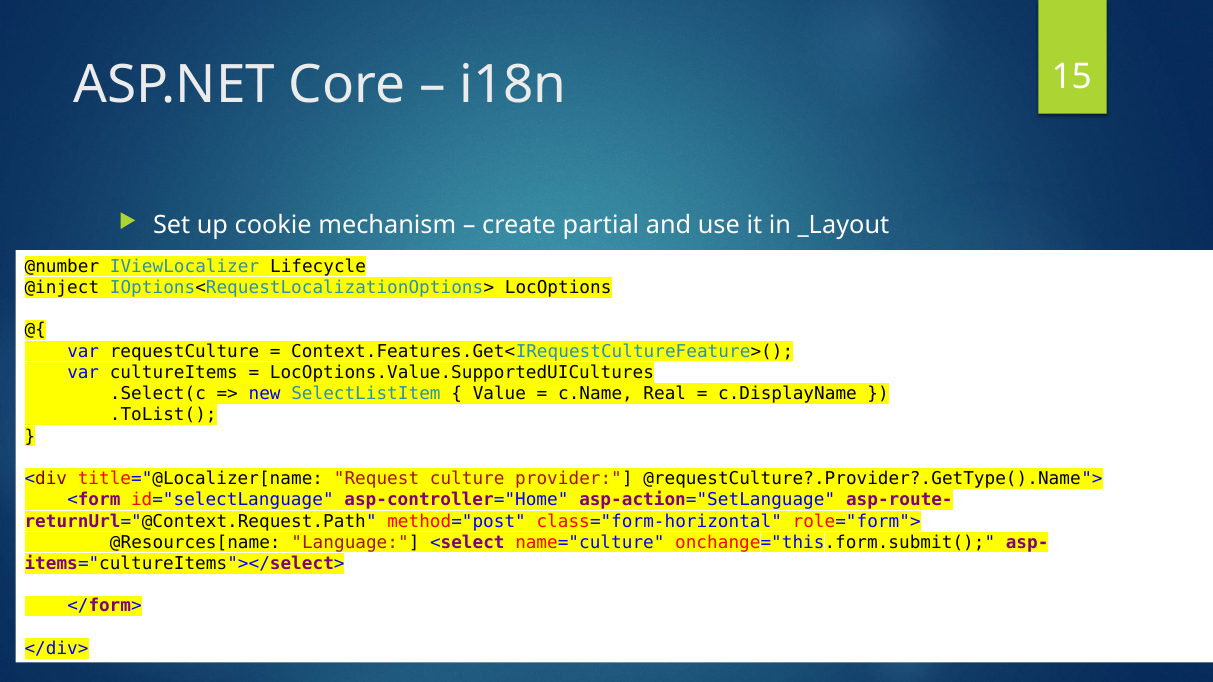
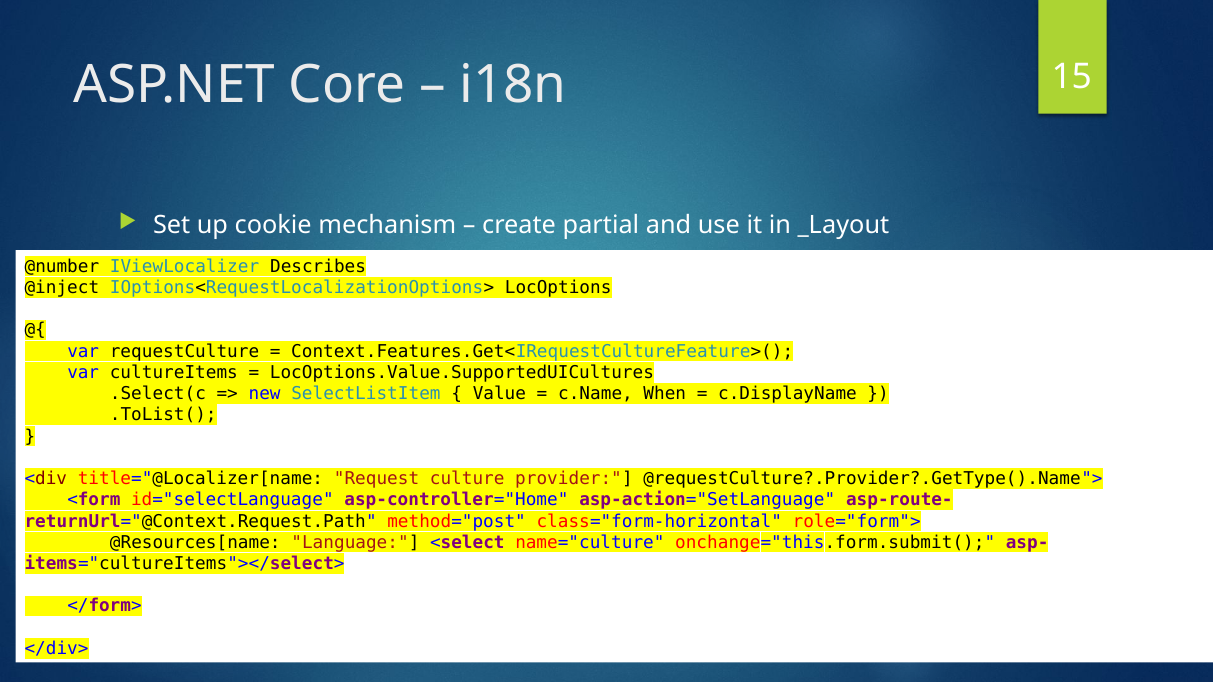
Lifecycle: Lifecycle -> Describes (318, 267)
Real: Real -> When (665, 394)
